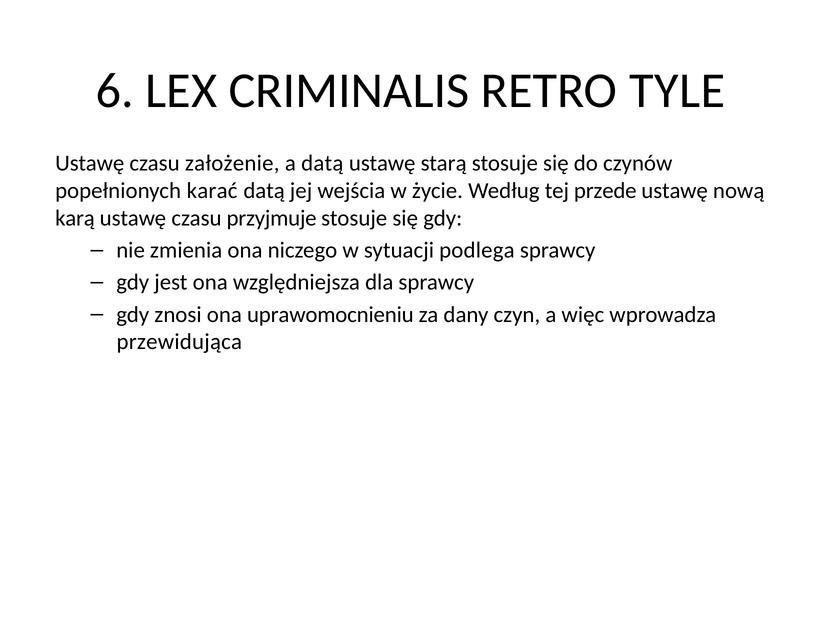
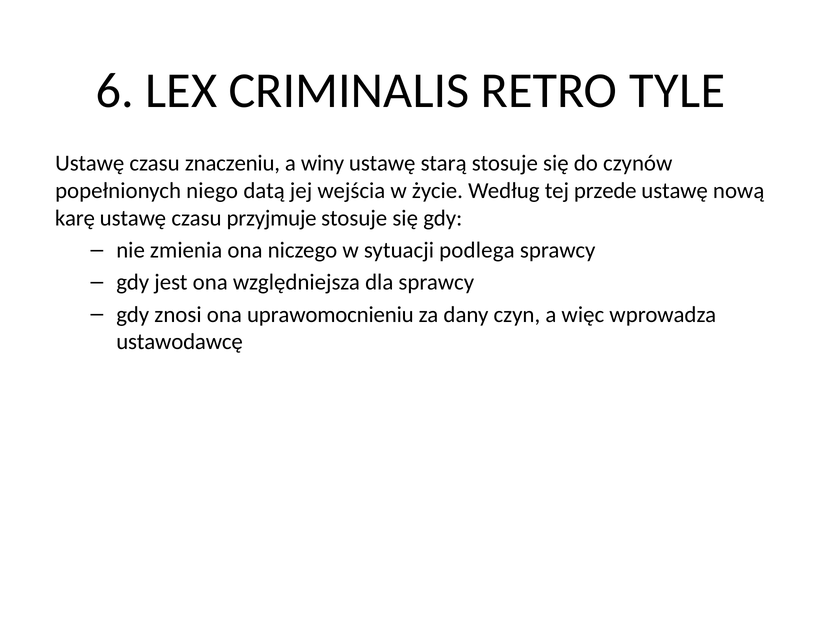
założenie: założenie -> znaczeniu (232, 163)
a datą: datą -> winy (323, 163)
karać: karać -> niego (212, 191)
karą: karą -> karę (75, 218)
przewidująca: przewidująca -> ustawodawcę (180, 342)
